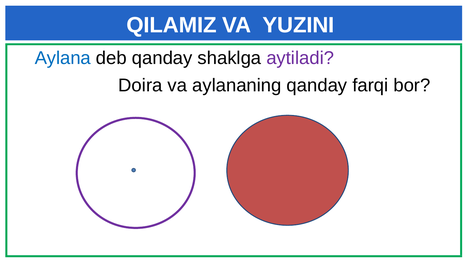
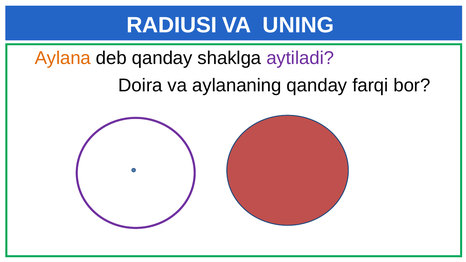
QILAMIZ: QILAMIZ -> RADIUSI (172, 25)
YUZINI: YUZINI -> UNING (298, 25)
Aylana colour: blue -> orange (63, 58)
